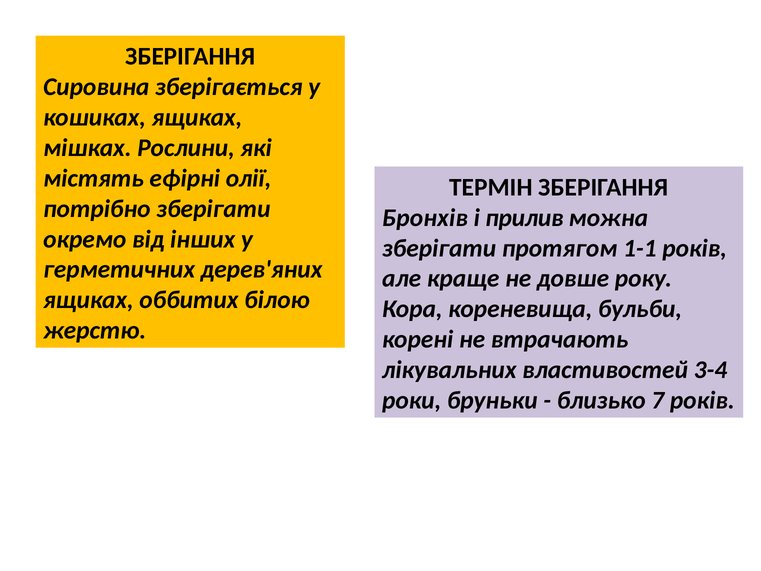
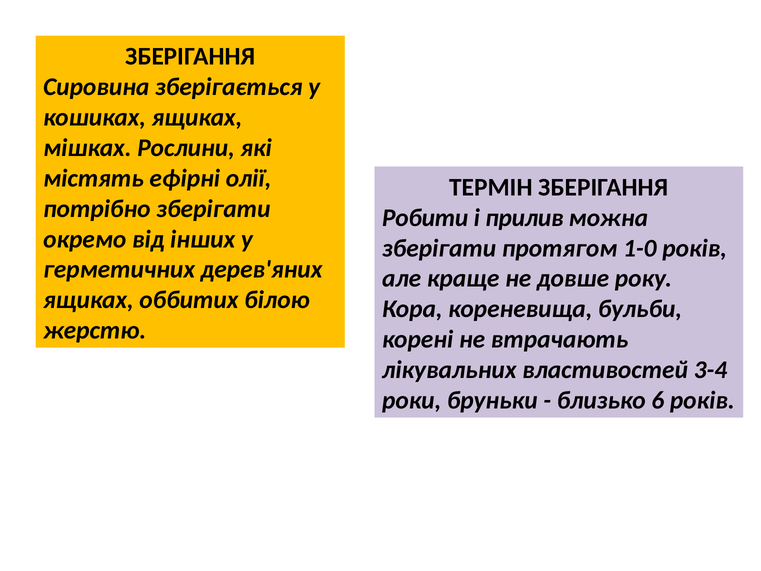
Бронхів: Бронхів -> Робити (425, 218)
1-1: 1-1 -> 1-0 (640, 248)
7: 7 -> 6 (658, 400)
